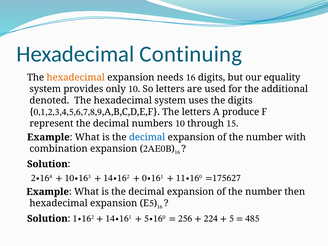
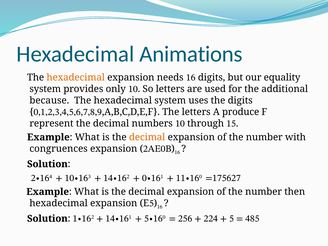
Continuing: Continuing -> Animations (191, 54)
denoted: denoted -> because (49, 100)
decimal colour: blue -> orange (147, 137)
combination: combination -> congruences (59, 149)
